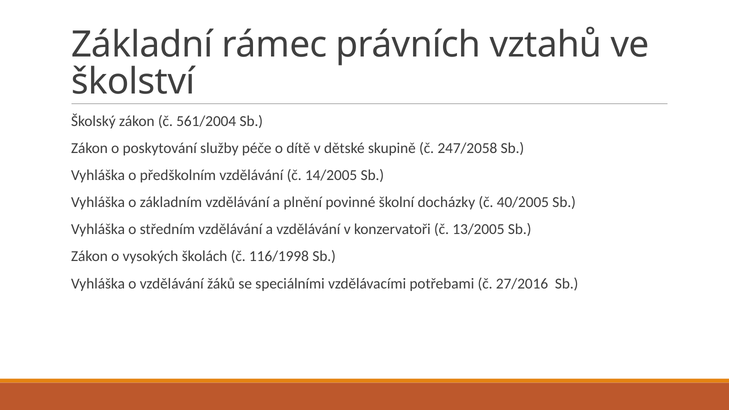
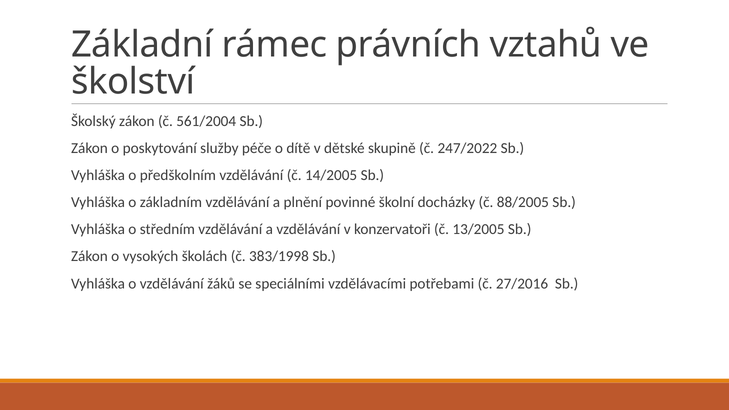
247/2058: 247/2058 -> 247/2022 (467, 148)
40/2005: 40/2005 -> 88/2005 (523, 202)
116/1998: 116/1998 -> 383/1998 (279, 257)
